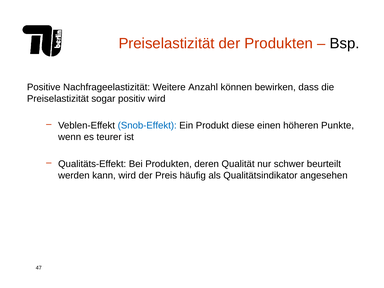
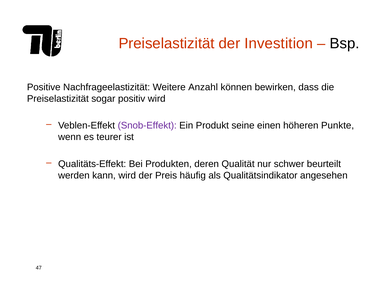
der Produkten: Produkten -> Investition (279, 43)
Snob-Effekt colour: blue -> purple (147, 126)
diese: diese -> seine (243, 126)
